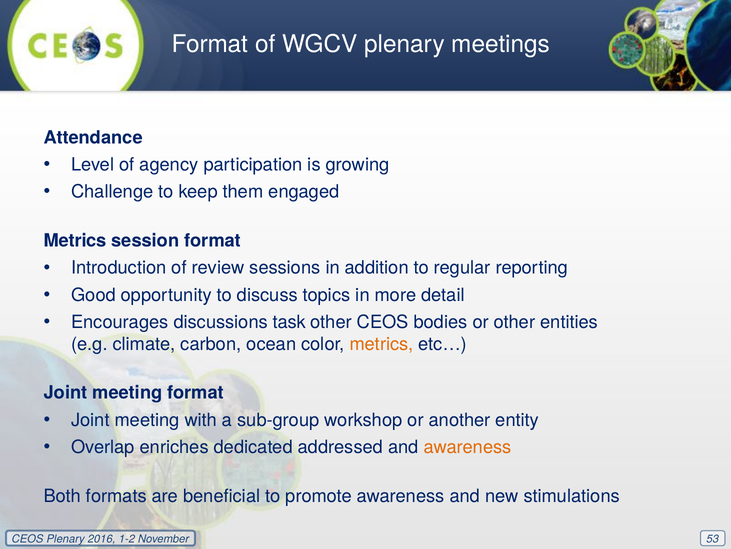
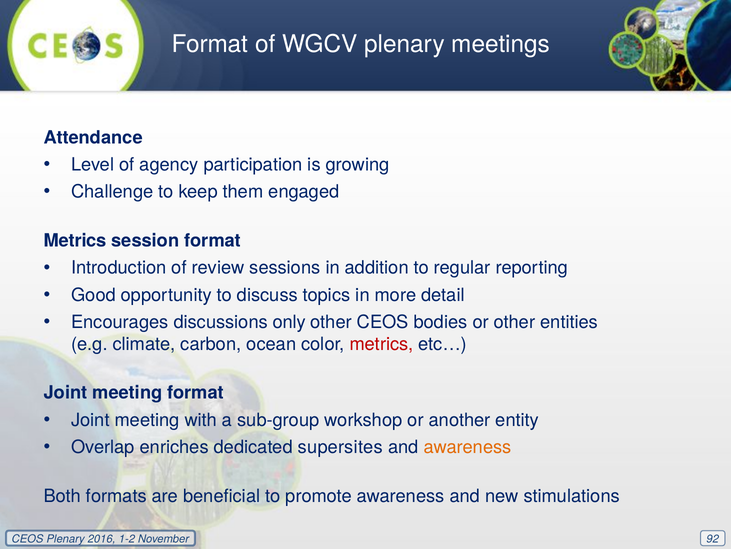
task: task -> only (289, 322)
metrics colour: orange -> red (382, 343)
addressed: addressed -> supersites (340, 446)
53: 53 -> 92 (713, 538)
